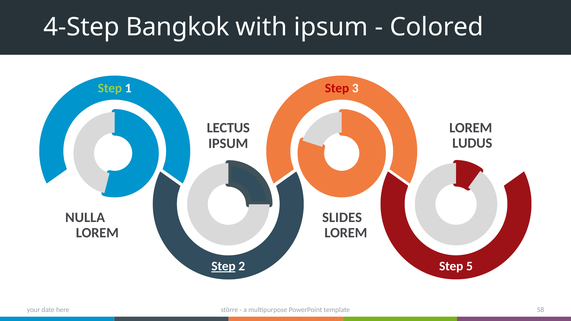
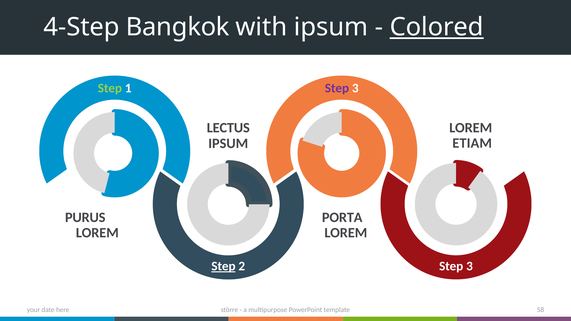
Colored underline: none -> present (437, 27)
Step colour: red -> purple (337, 88)
LUDUS: LUDUS -> ETIAM (472, 143)
NULLA: NULLA -> PURUS (85, 217)
SLIDES: SLIDES -> PORTA (342, 217)
5: 5 -> 3 (469, 266)
